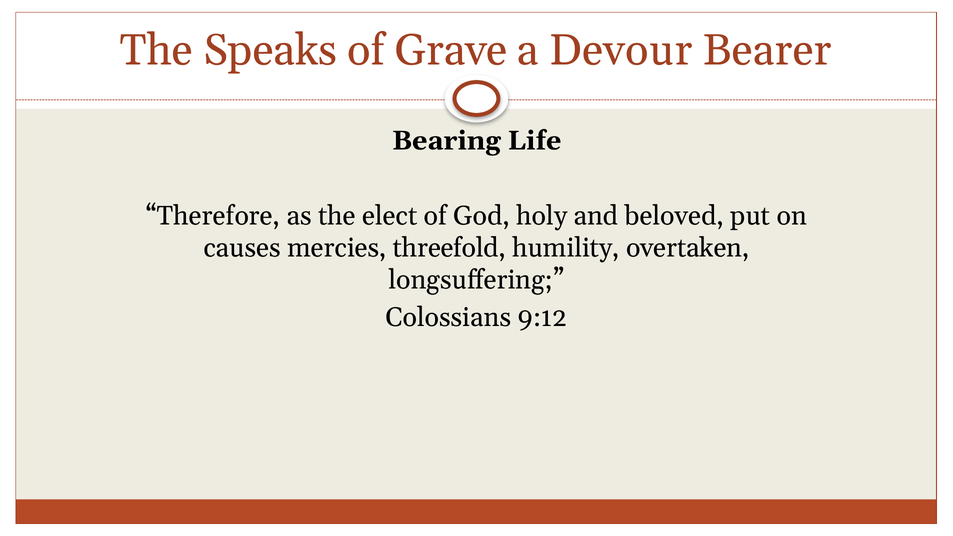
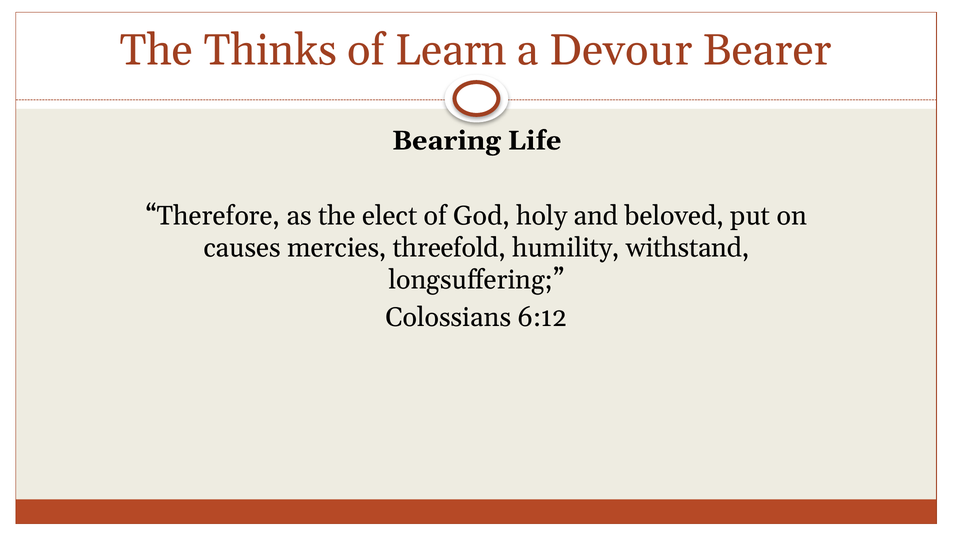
Speaks: Speaks -> Thinks (270, 51)
Grave: Grave -> Learn (451, 51)
overtaken: overtaken -> withstand (688, 248)
9:12: 9:12 -> 6:12 (542, 318)
